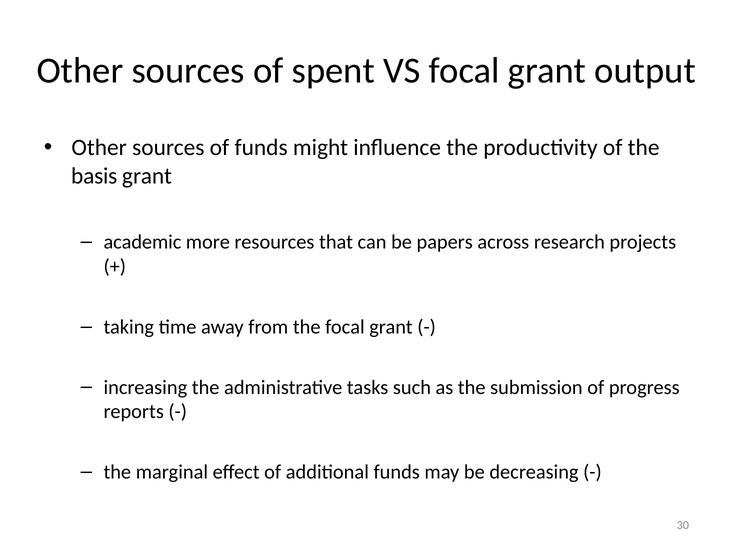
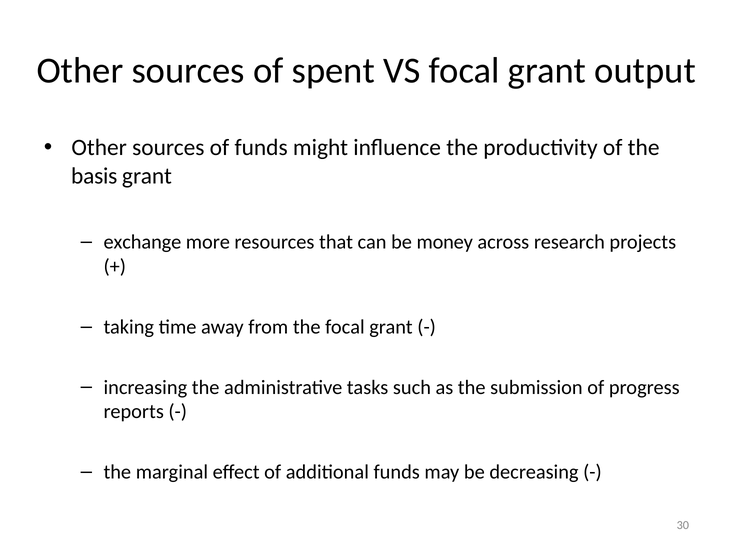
academic: academic -> exchange (142, 242)
papers: papers -> money (445, 242)
